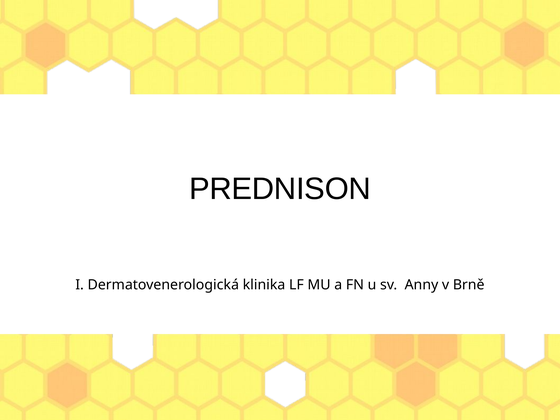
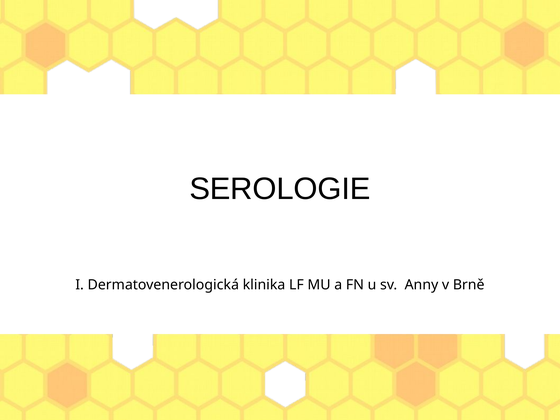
PREDNISON: PREDNISON -> SEROLOGIE (280, 189)
